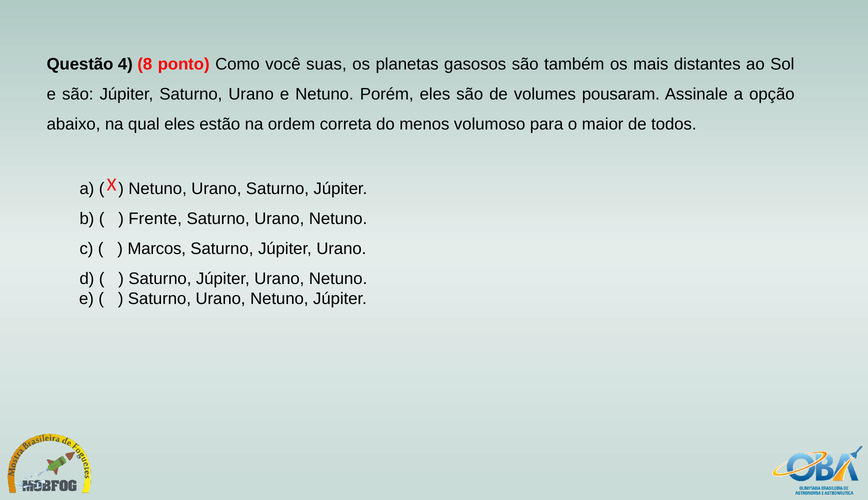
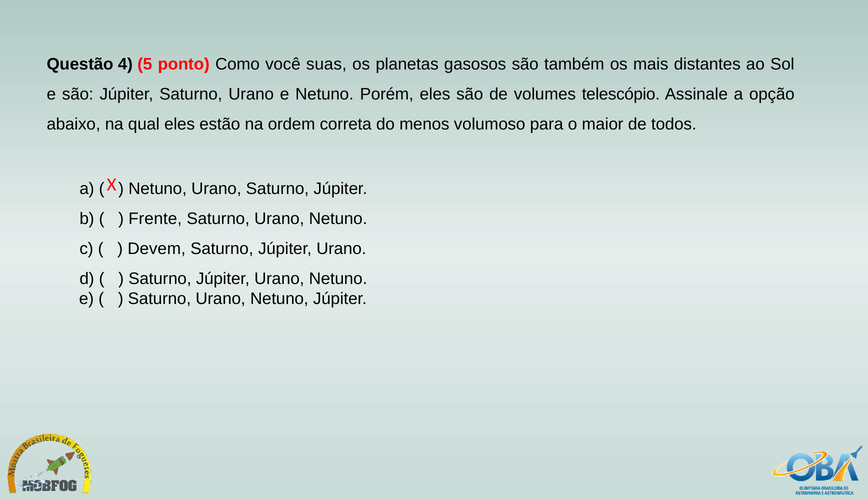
8: 8 -> 5 (145, 64)
pousaram: pousaram -> telescópio (621, 94)
Marcos: Marcos -> Devem (157, 249)
